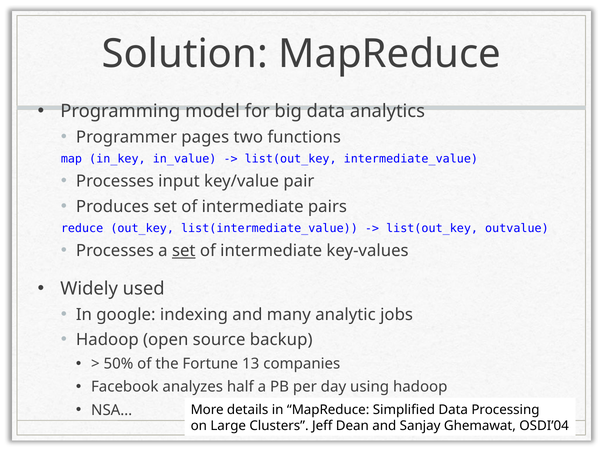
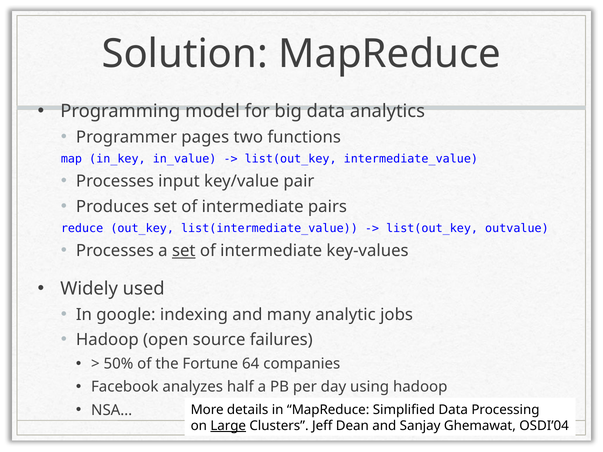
backup: backup -> failures (281, 340)
13: 13 -> 64 (251, 364)
Large underline: none -> present (228, 426)
